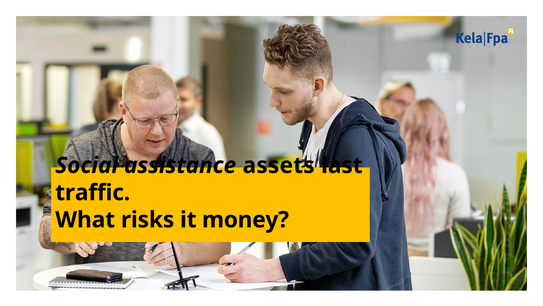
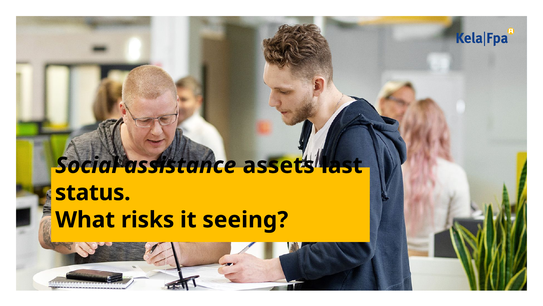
traffic: traffic -> status (93, 192)
money: money -> seeing (245, 219)
